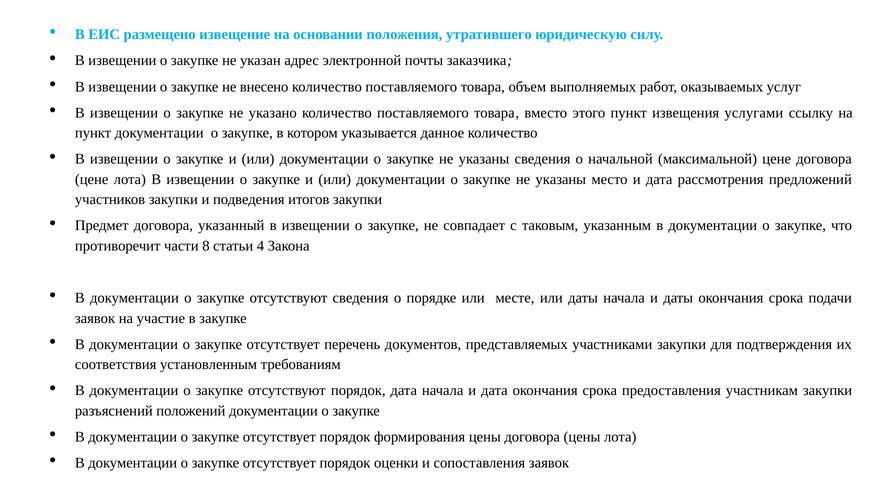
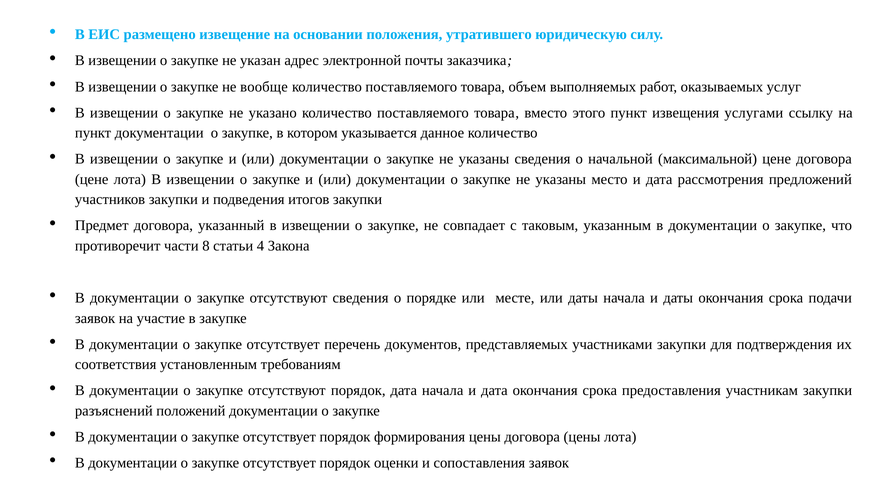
внесено: внесено -> вообще (264, 87)
